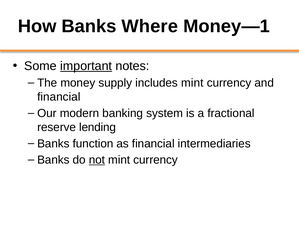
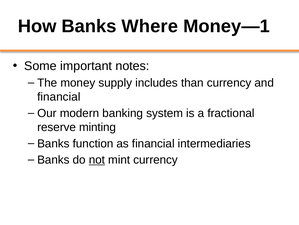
important underline: present -> none (86, 66)
includes mint: mint -> than (192, 83)
lending: lending -> minting (98, 127)
